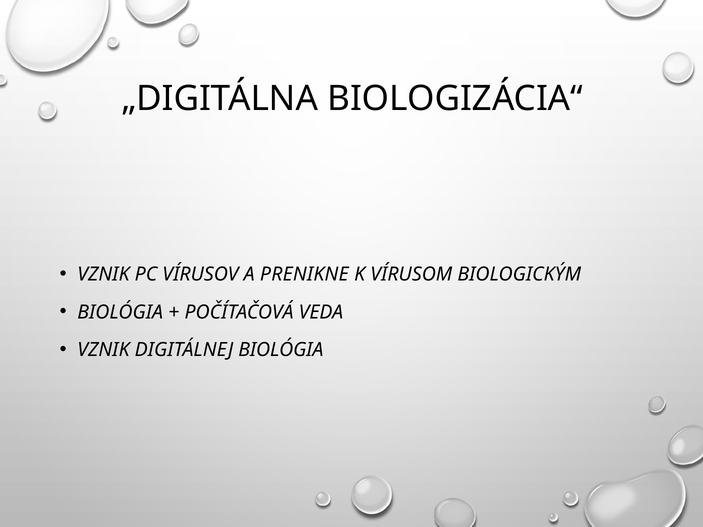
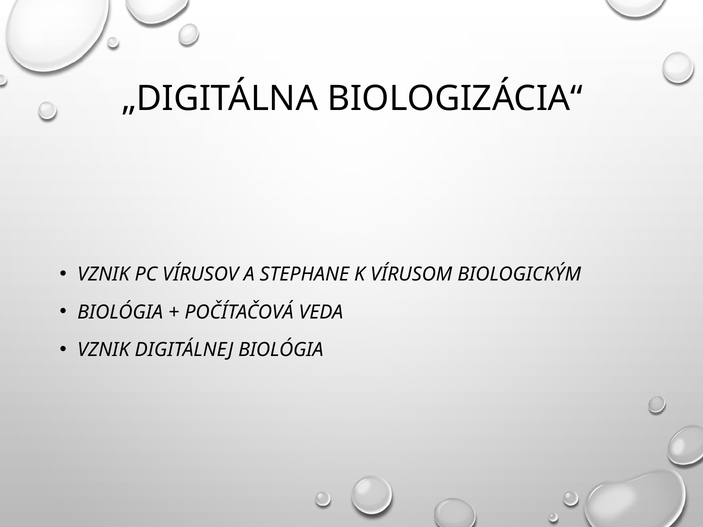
PRENIKNE: PRENIKNE -> STEPHANE (304, 274)
